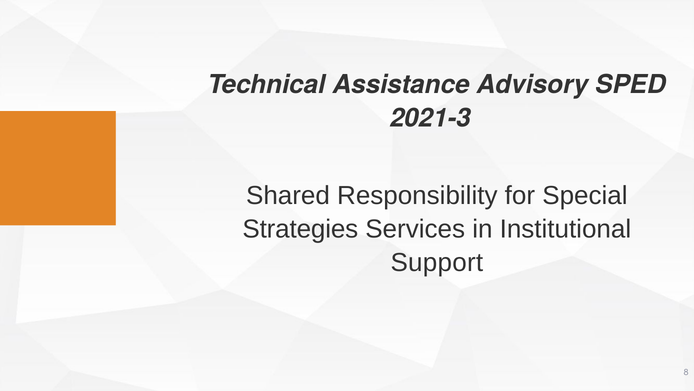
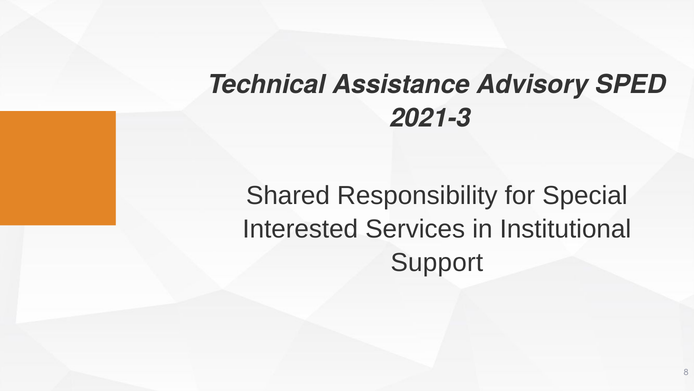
Strategies: Strategies -> Interested (300, 229)
